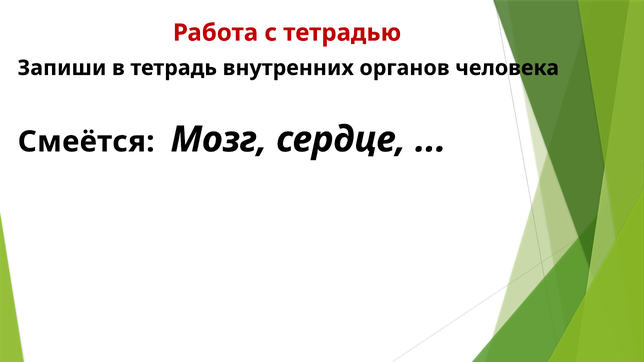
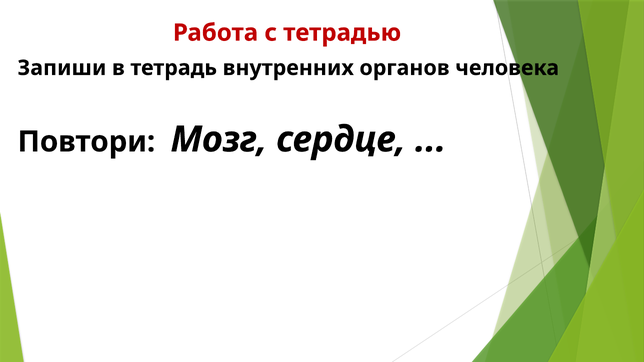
Смеётся: Смеётся -> Повтори (86, 142)
